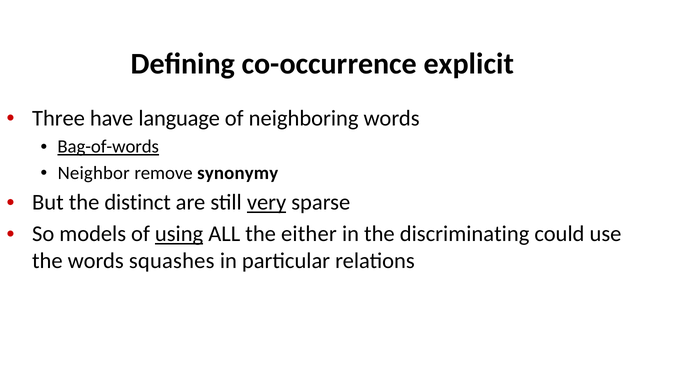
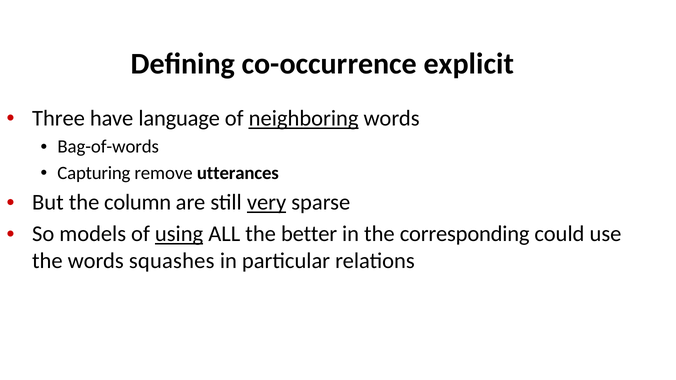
neighboring underline: none -> present (304, 118)
Bag-of-words underline: present -> none (108, 147)
Neighbor: Neighbor -> Capturing (94, 173)
synonymy: synonymy -> utterances (238, 173)
distinct: distinct -> column (138, 203)
either: either -> better (309, 234)
discriminating: discriminating -> corresponding (465, 234)
